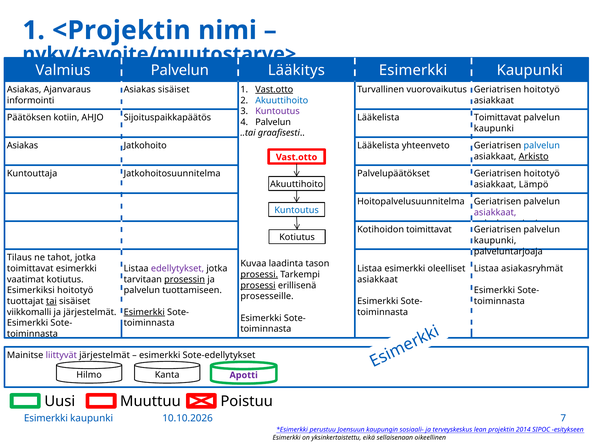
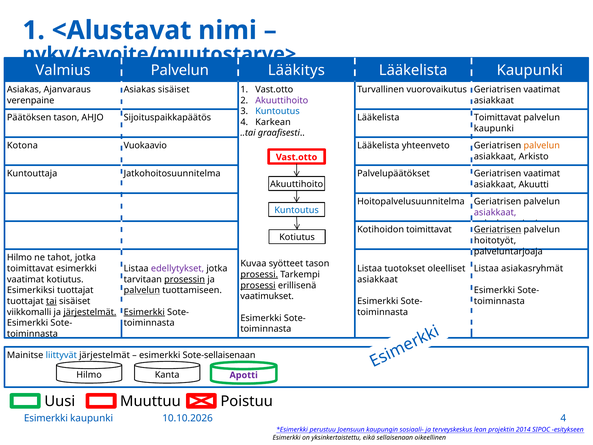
<Projektin: <Projektin -> <Alustavat (122, 30)
Esimerkki: Esimerkki -> Lääkelista (413, 70)
Vast.otto underline: present -> none (274, 89)
hoitotyö: hoitotyö -> vaatimat (542, 89)
informointi: informointi -> verenpaine (31, 100)
Akuuttihoito colour: blue -> purple (282, 100)
Kuntoutus colour: purple -> blue (277, 111)
Päätöksen kotiin: kotiin -> tason (66, 117)
Palvelun: Palvelun -> Karkean (273, 122)
Asiakas: Asiakas -> Kotona (22, 145)
Jatkohoito: Jatkohoito -> Vuokaavio (145, 145)
palvelun colour: blue -> orange (542, 145)
Arkisto underline: present -> none (534, 156)
hoitotyö: hoitotyö -> vaatimat (542, 173)
Lämpö: Lämpö -> Akuutti (534, 184)
Geriatrisen underline: none -> present (498, 229)
kaupunki: kaupunki -> hoitotyöt (495, 240)
Tilaus: Tilaus -> Hilmo (19, 258)
laadinta: laadinta -> syötteet (286, 263)
Listaa esimerkki: esimerkki -> tuotokset (405, 268)
Esimerkiksi hoitotyö: hoitotyö -> tuottajat (75, 290)
palvelun underline: none -> present (142, 290)
prosesseille: prosesseille -> vaatimukset (267, 296)
järjestelmät underline: none -> present (90, 312)
liittyvät colour: purple -> blue (61, 355)
Sote-edellytykset: Sote-edellytykset -> Sote-sellaisenaan (219, 355)
kaupunki 7: 7 -> 4 (563, 418)
